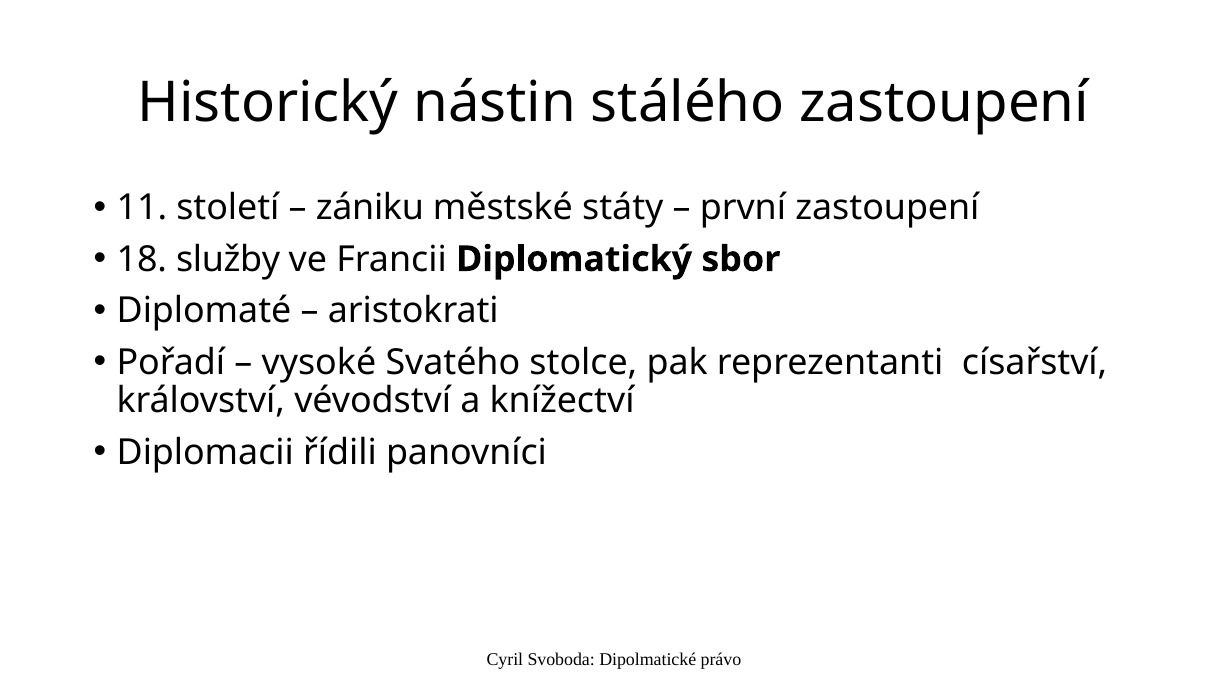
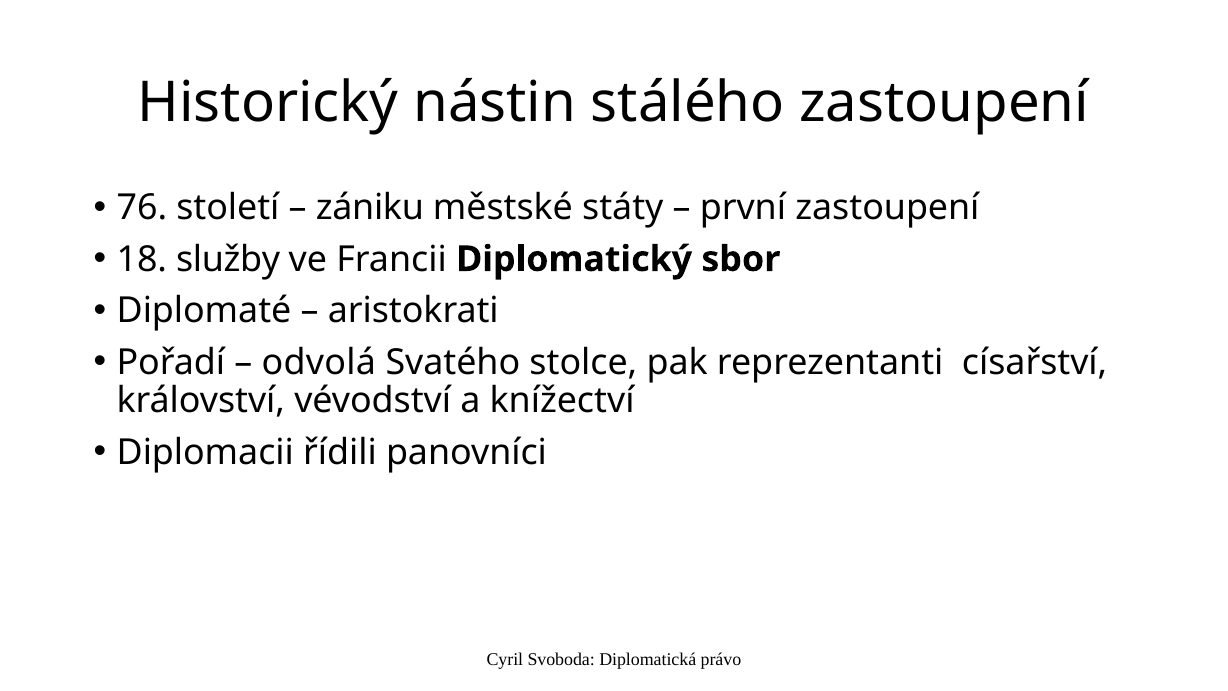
11: 11 -> 76 (142, 208)
vysoké: vysoké -> odvolá (319, 362)
Dipolmatické: Dipolmatické -> Diplomatická (648, 660)
